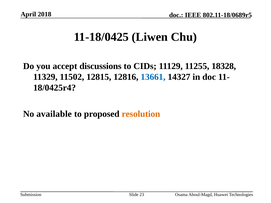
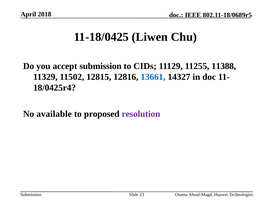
accept discussions: discussions -> submission (100, 66)
18328: 18328 -> 11388 (224, 66)
resolution colour: orange -> purple (141, 114)
